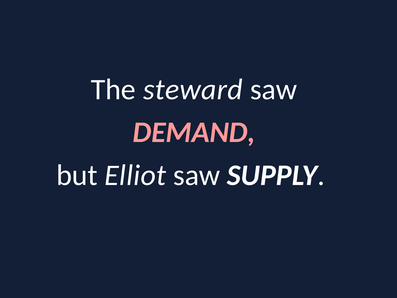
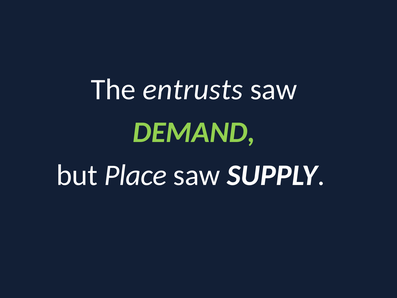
steward: steward -> entrusts (193, 89)
DEMAND colour: pink -> light green (194, 132)
Elliot: Elliot -> Place (136, 175)
